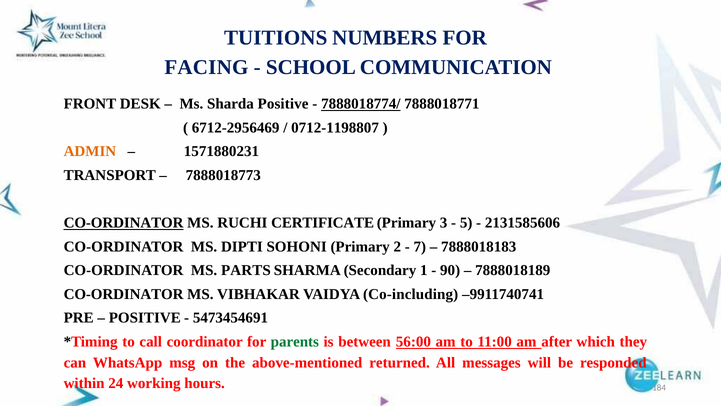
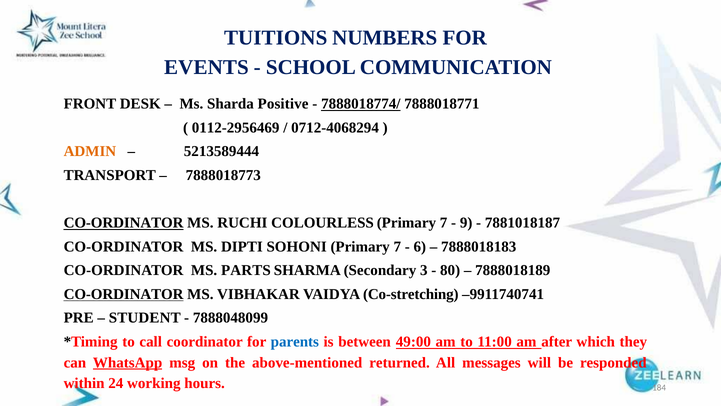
FACING: FACING -> EVENTS (206, 67)
6712-2956469: 6712-2956469 -> 0112-2956469 (236, 128)
0712-1198807: 0712-1198807 -> 0712-4068294 (335, 128)
1571880231: 1571880231 -> 5213589444 (221, 151)
CERTIFICATE: CERTIFICATE -> COLOURLESS (323, 223)
3: 3 -> 7 (444, 223)
5: 5 -> 9 (466, 223)
2131585606: 2131585606 -> 7881018187 (522, 223)
SOHONI Primary 2: 2 -> 7 (397, 246)
7: 7 -> 6 (420, 246)
1: 1 -> 3 (424, 270)
90: 90 -> 80 (450, 270)
CO-ORDINATOR underline: none -> present (124, 294)
Co-including: Co-including -> Co-stretching (411, 294)
POSITIVE: POSITIVE -> STUDENT (145, 318)
5473454691: 5473454691 -> 7888048099 (230, 318)
parents colour: green -> blue (295, 341)
56:00: 56:00 -> 49:00 (413, 341)
WhatsApp underline: none -> present (128, 362)
